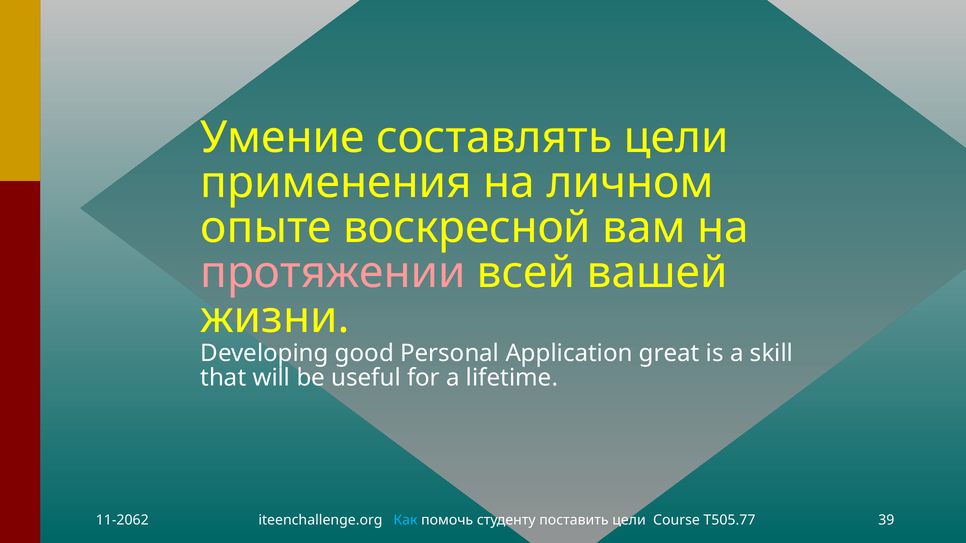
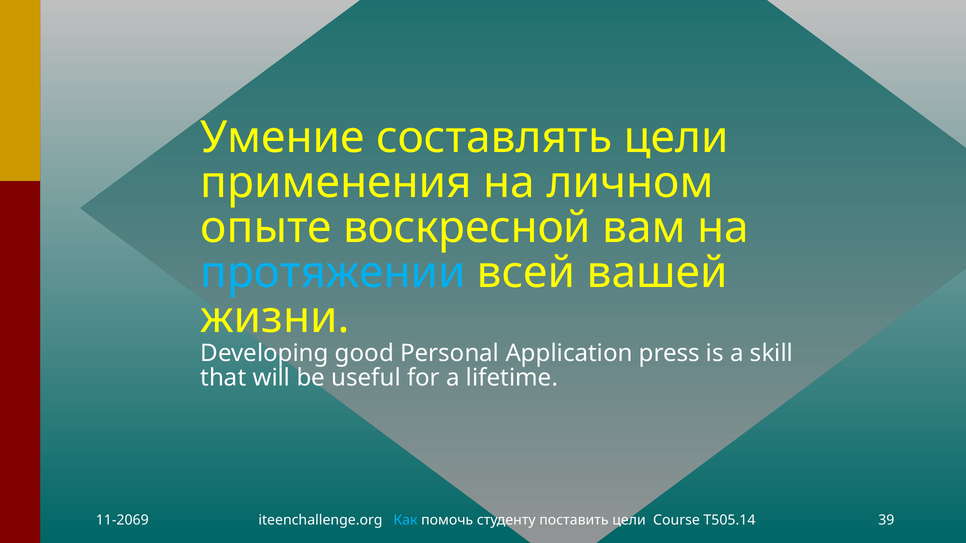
протяжении colour: pink -> light blue (333, 273)
great: great -> press (669, 354)
11-2062: 11-2062 -> 11-2069 (122, 520)
T505.77: T505.77 -> T505.14 (729, 520)
